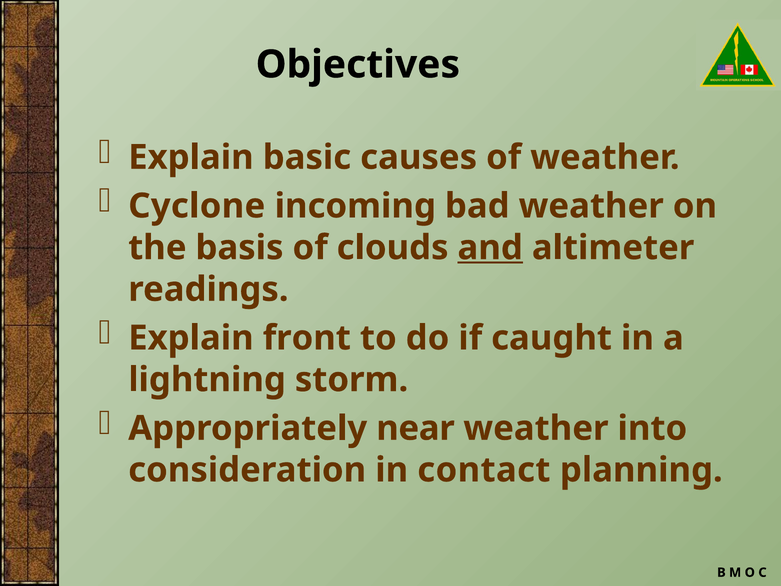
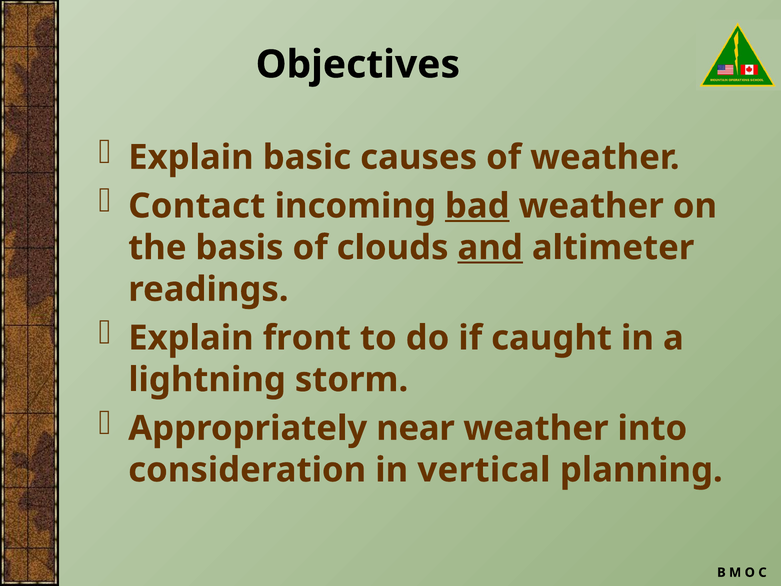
Cyclone: Cyclone -> Contact (197, 206)
bad underline: none -> present (477, 206)
contact: contact -> vertical (484, 470)
